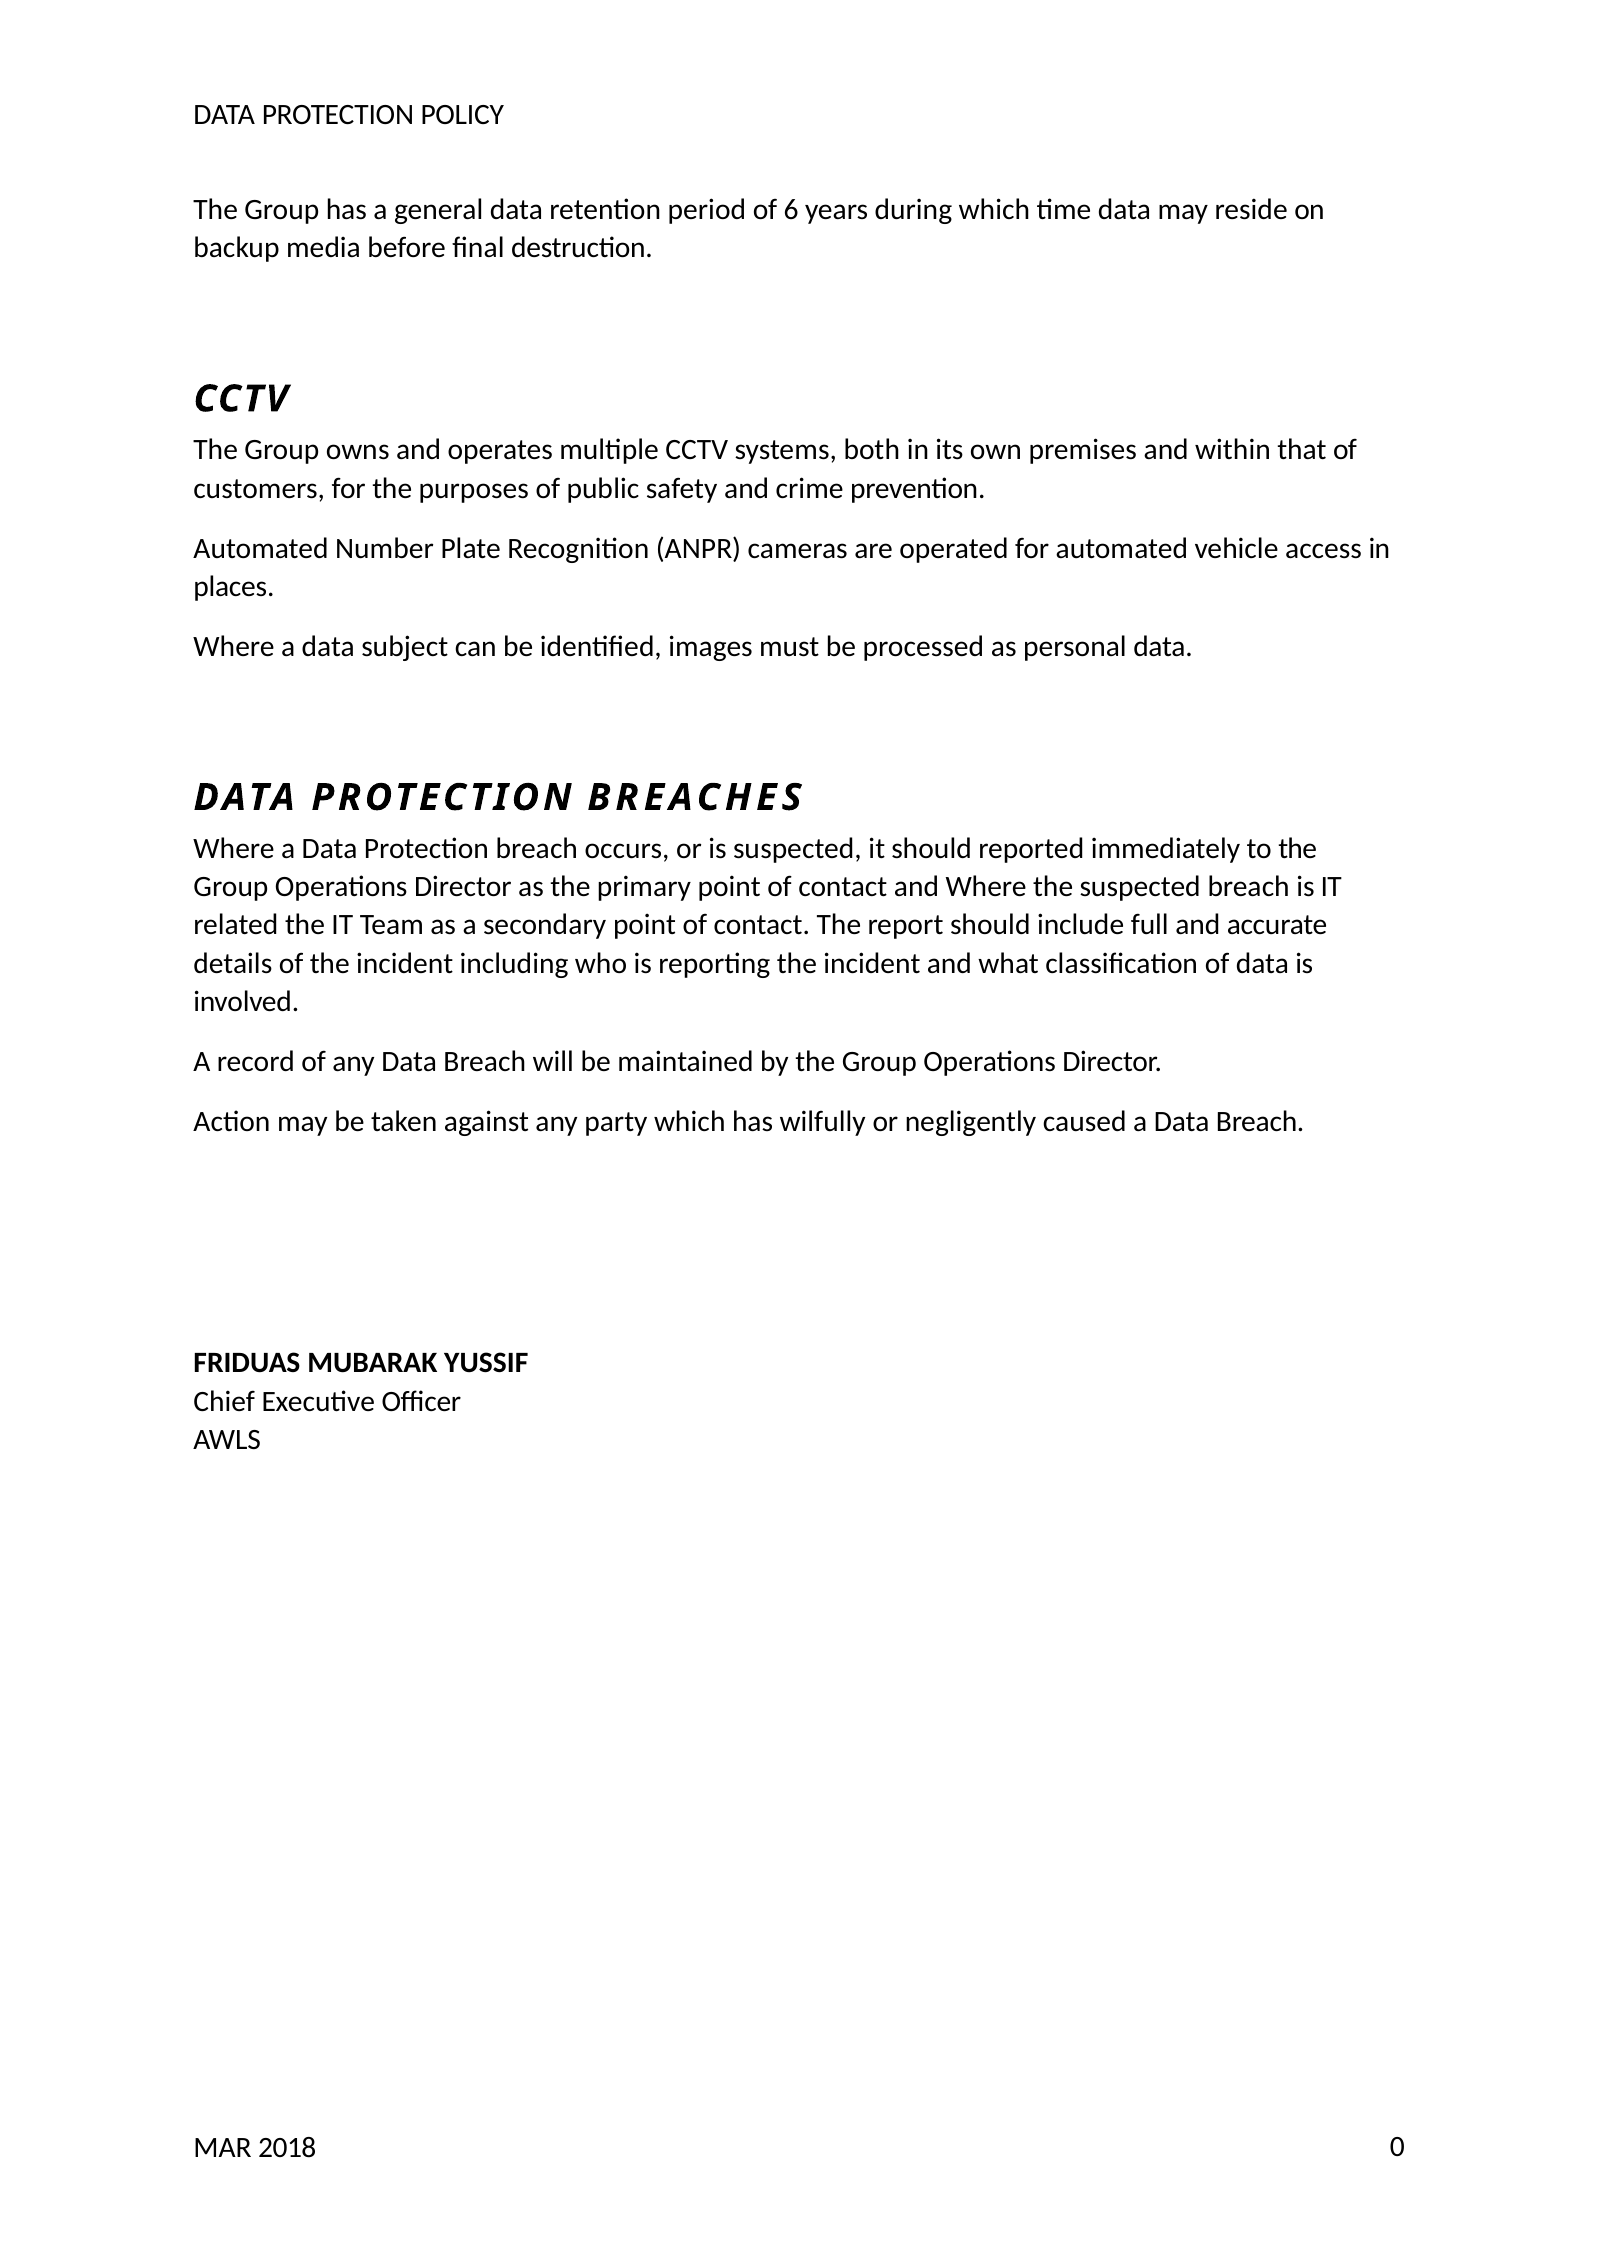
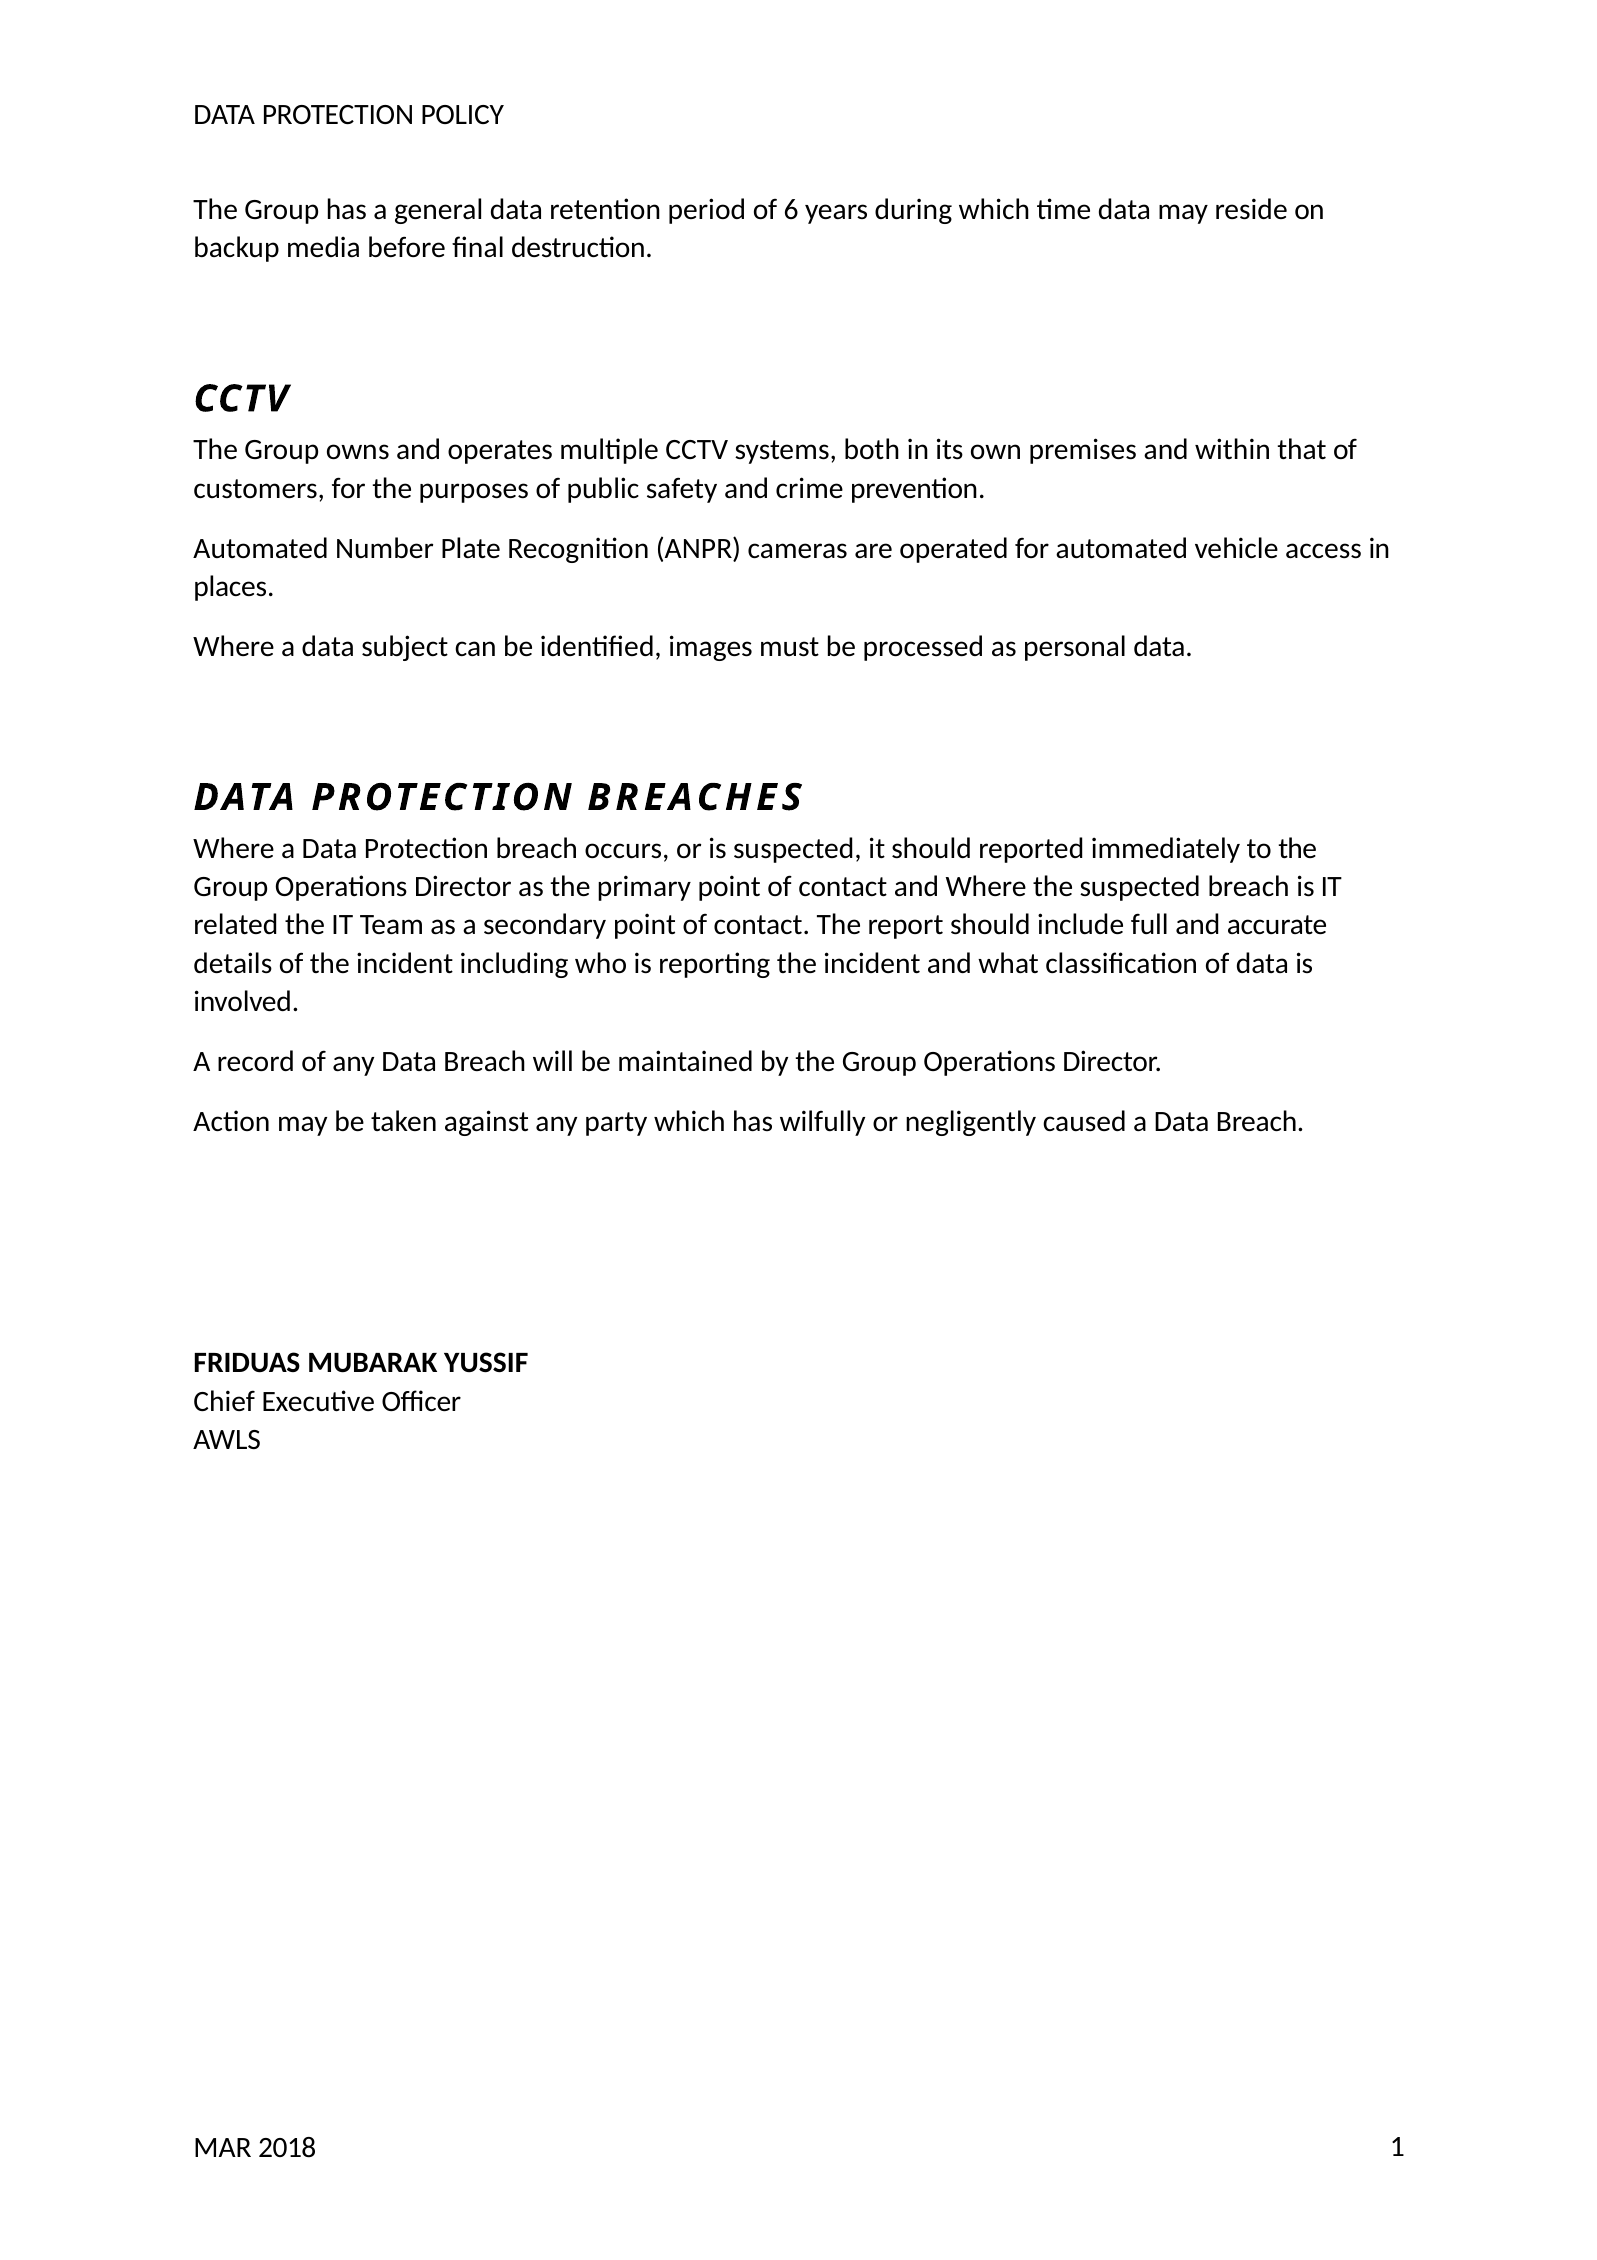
0: 0 -> 1 (1397, 2146)
